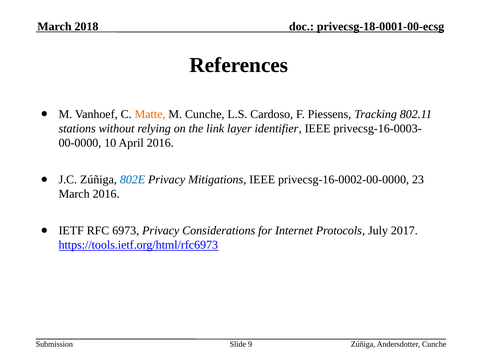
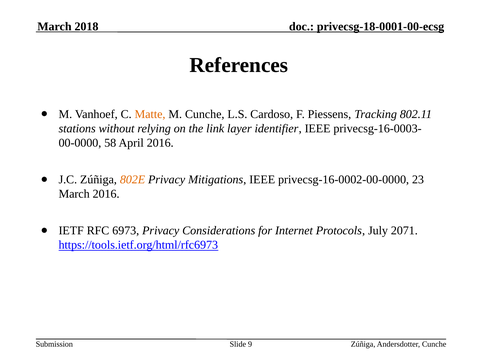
10: 10 -> 58 (110, 143)
802E colour: blue -> orange (133, 179)
2017: 2017 -> 2071 (404, 230)
